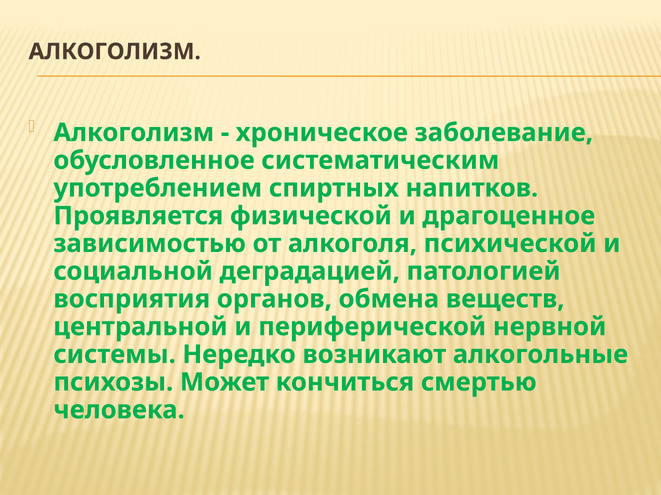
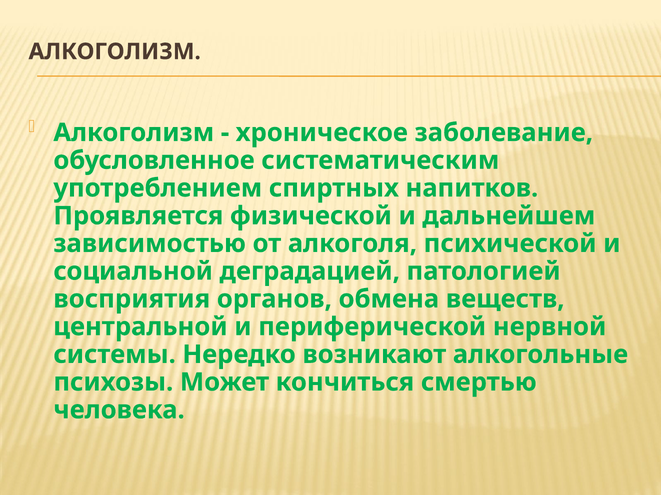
драгоценное: драгоценное -> дальнейшем (509, 216)
